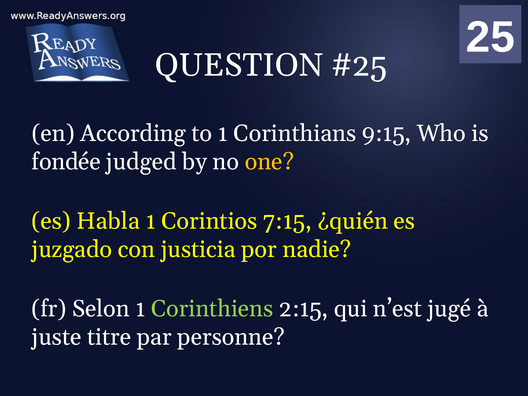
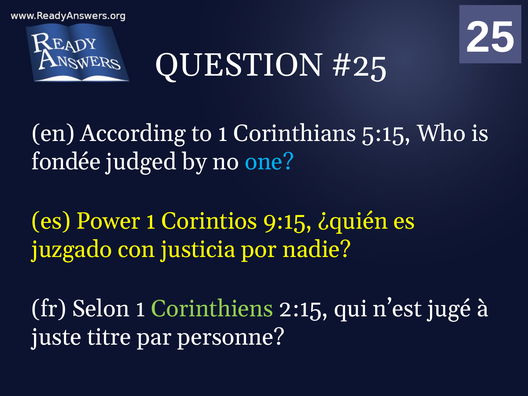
9:15: 9:15 -> 5:15 (386, 134)
one colour: yellow -> light blue (269, 162)
Habla: Habla -> Power (108, 221)
7:15: 7:15 -> 9:15 (288, 221)
